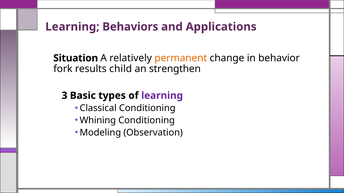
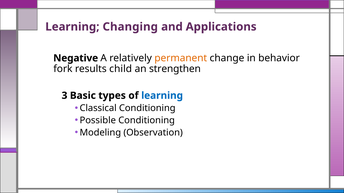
Behaviors: Behaviors -> Changing (130, 27)
Situation: Situation -> Negative (76, 58)
learning colour: purple -> blue (162, 96)
Whining: Whining -> Possible (98, 121)
